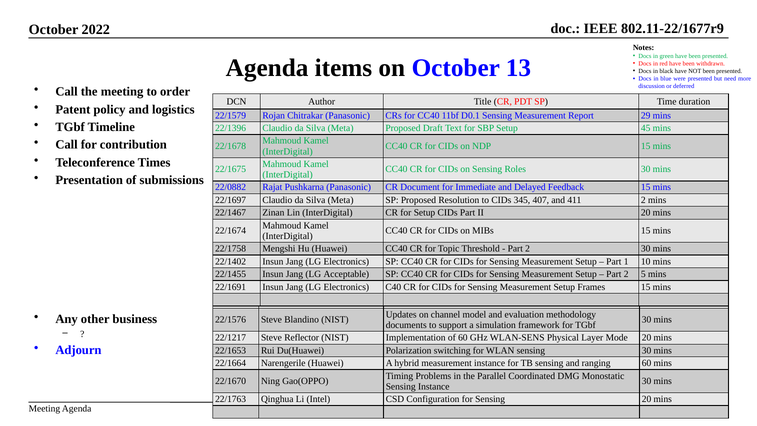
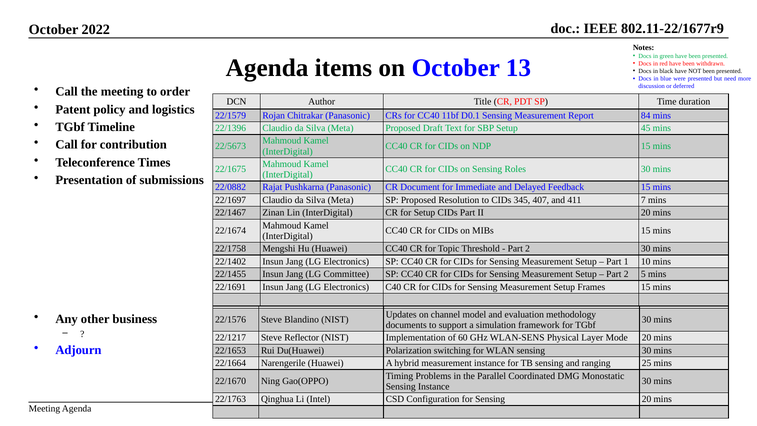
29: 29 -> 84 (646, 115)
22/1678: 22/1678 -> 22/5673 (231, 146)
411 2: 2 -> 7 (643, 200)
Acceptable: Acceptable -> Committee (346, 274)
ranging 60: 60 -> 25 (647, 363)
